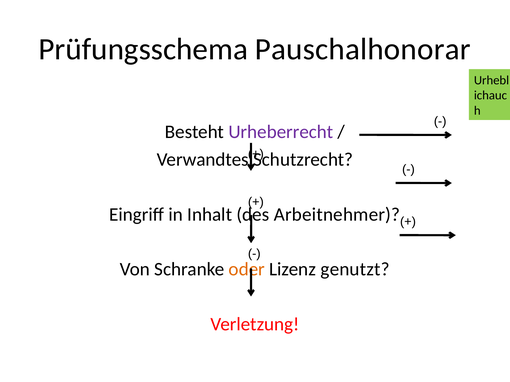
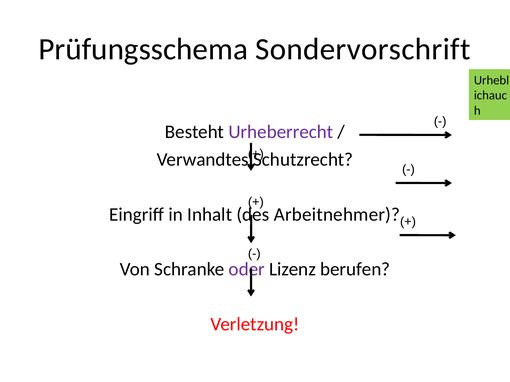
Pauschalhonorar: Pauschalhonorar -> Sondervorschrift (363, 49)
oder colour: orange -> purple (247, 270)
genutzt: genutzt -> berufen (355, 270)
